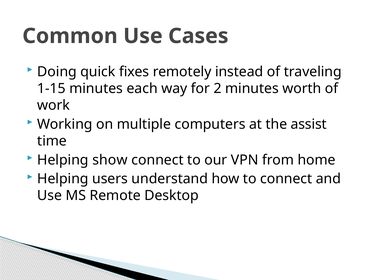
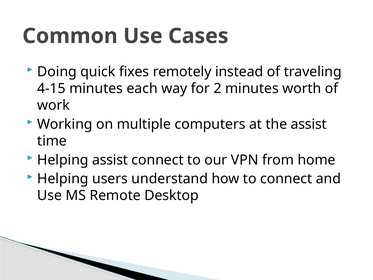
1-15: 1-15 -> 4-15 (51, 88)
Helping show: show -> assist (110, 160)
